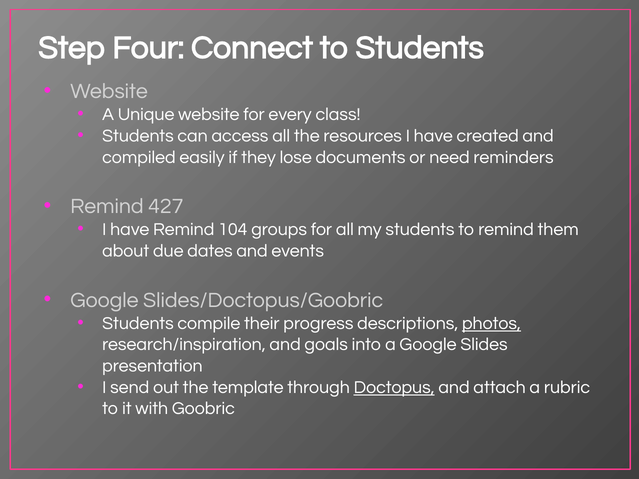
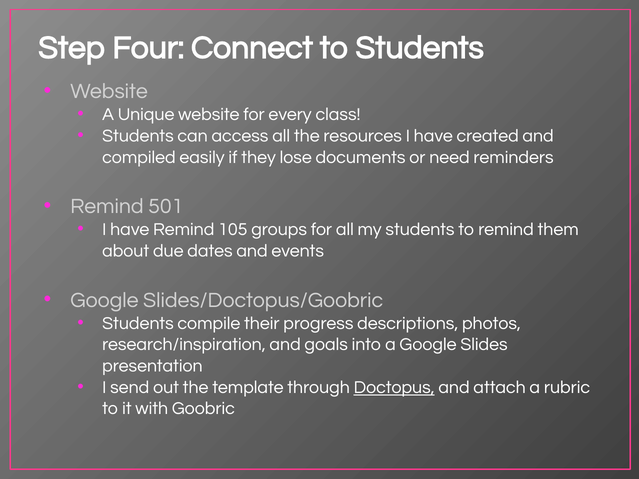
427: 427 -> 501 (166, 207)
104: 104 -> 105 (233, 230)
photos underline: present -> none (491, 323)
